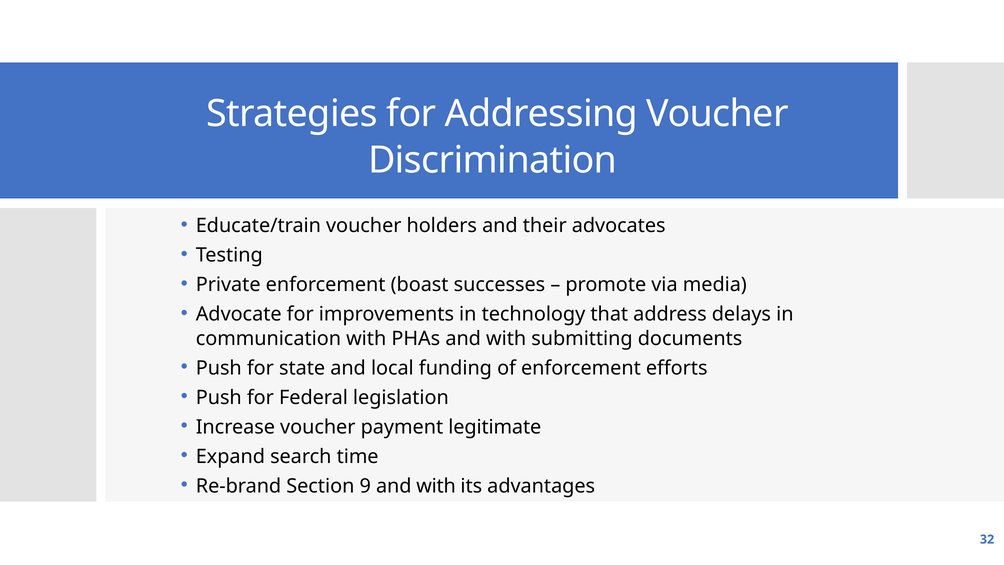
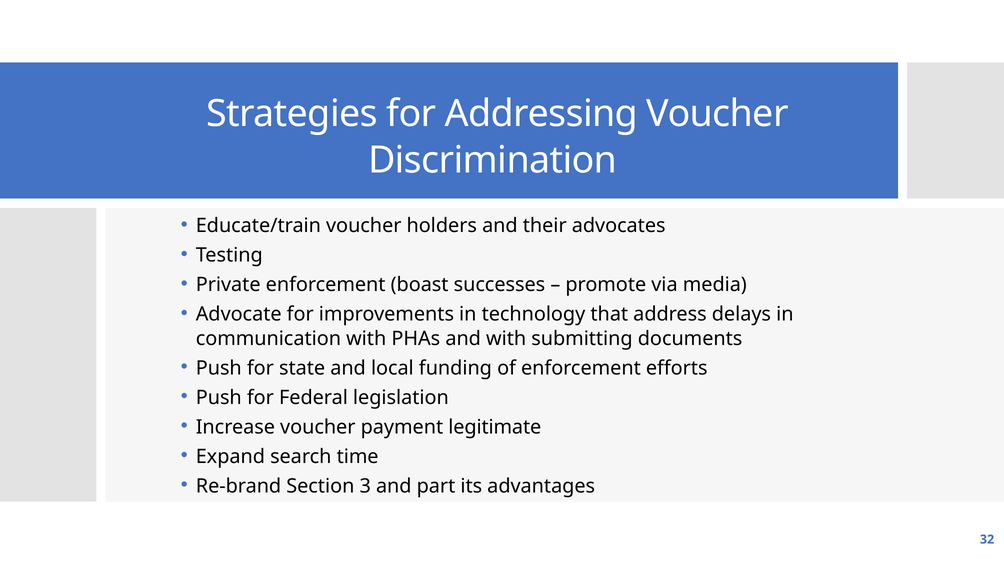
9: 9 -> 3 (365, 486)
with: with -> part (436, 486)
